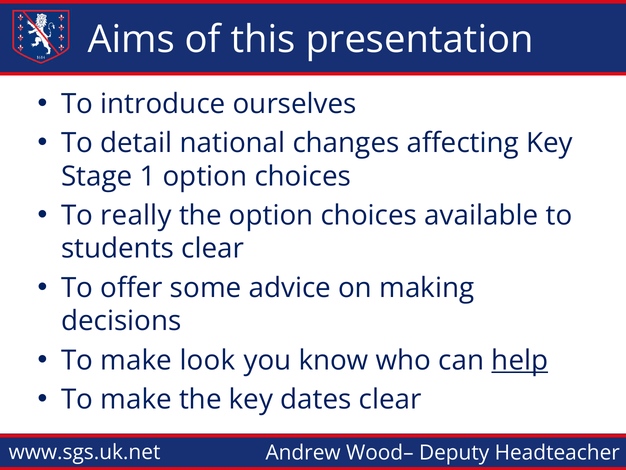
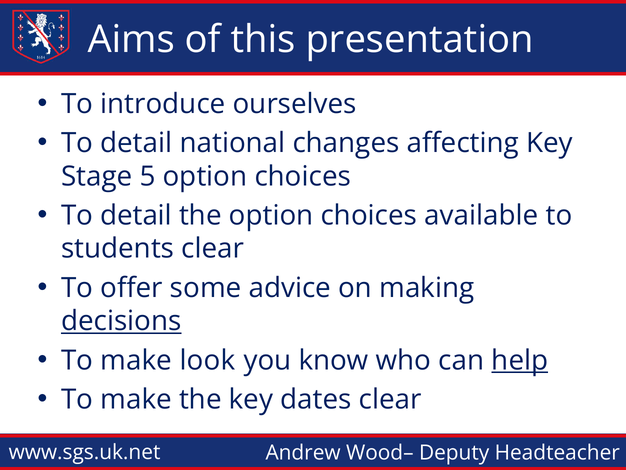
1: 1 -> 5 (148, 176)
really: really -> detail (136, 215)
decisions underline: none -> present (121, 321)
